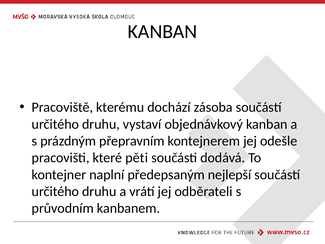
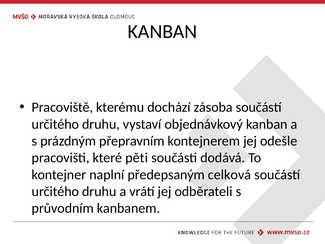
nejlepší: nejlepší -> celková (230, 174)
